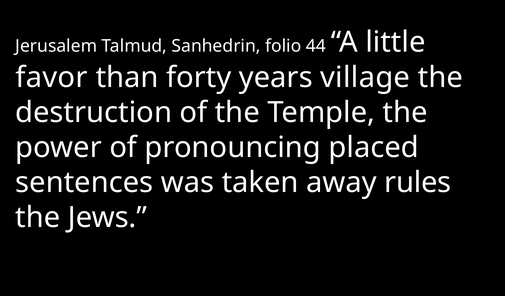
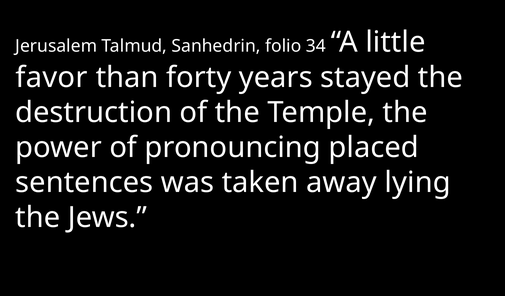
44: 44 -> 34 (316, 46)
village: village -> stayed (365, 77)
rules: rules -> lying (418, 182)
